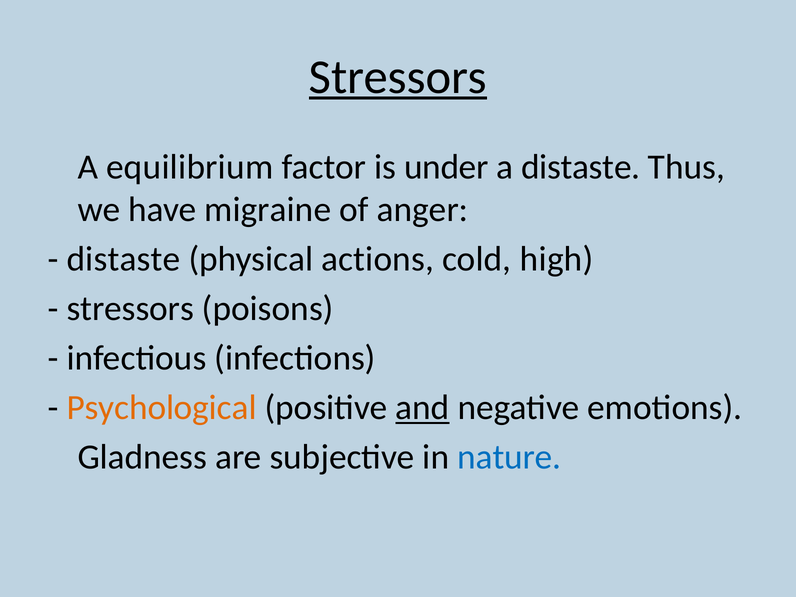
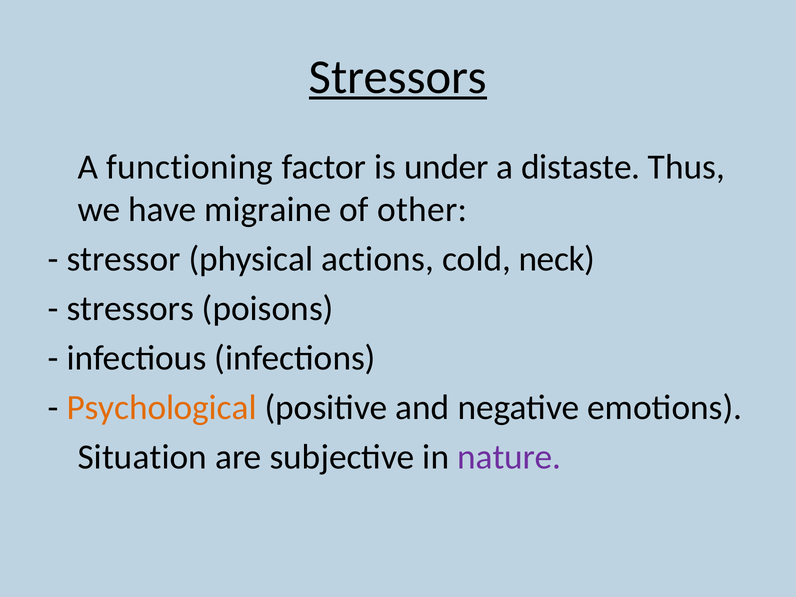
equilibrium: equilibrium -> functioning (190, 167)
anger: anger -> other (422, 209)
distaste: distaste -> stressor (124, 259)
high: high -> neck (557, 259)
and underline: present -> none (422, 408)
Gladness: Gladness -> Situation (142, 457)
nature colour: blue -> purple (509, 457)
